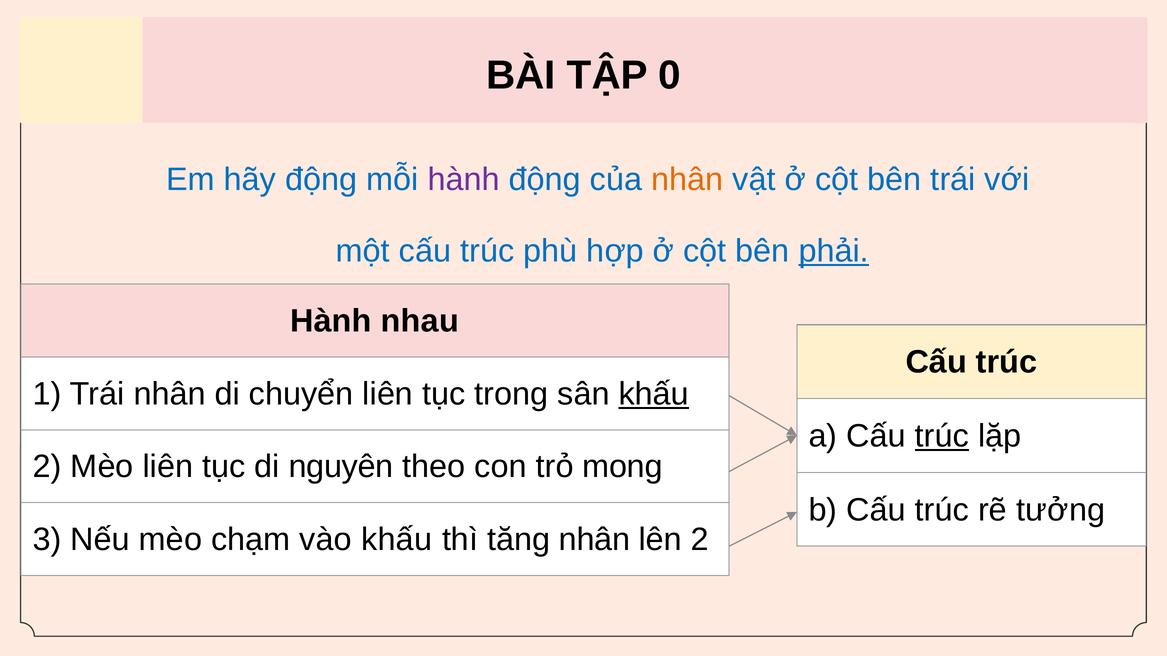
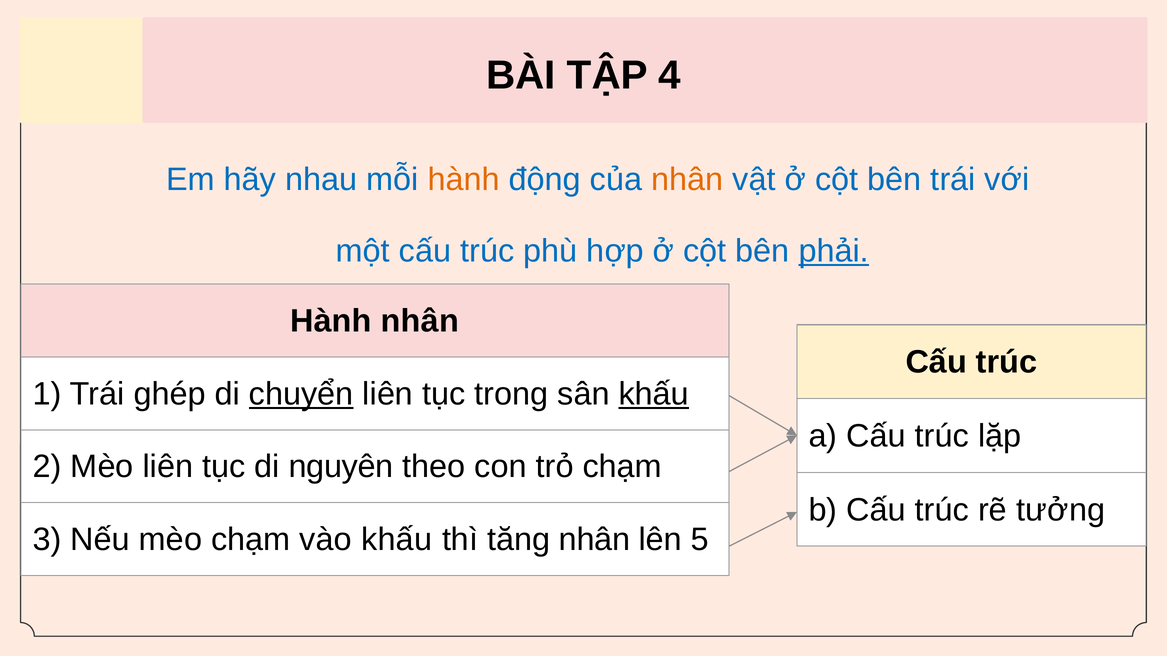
0: 0 -> 4 (670, 75)
hãy động: động -> nhau (321, 180)
hành colour: purple -> orange (464, 180)
Hành nhau: nhau -> nhân (420, 321)
Trái nhân: nhân -> ghép (170, 394)
chuyển underline: none -> present (301, 394)
trúc underline: present -> none (942, 436)
trỏ mong: mong -> chạm (622, 467)
lên 2: 2 -> 5 (700, 540)
